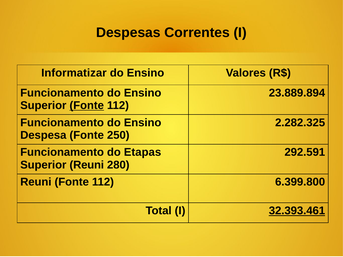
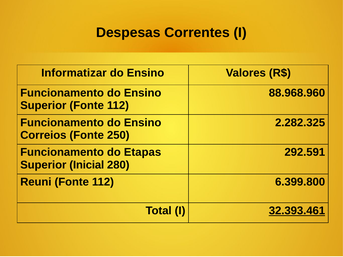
23.889.894: 23.889.894 -> 88.968.960 (297, 93)
Fonte underline: present -> none (87, 105)
Despesa: Despesa -> Correios (43, 135)
Superior Reuni: Reuni -> Inicial (87, 165)
